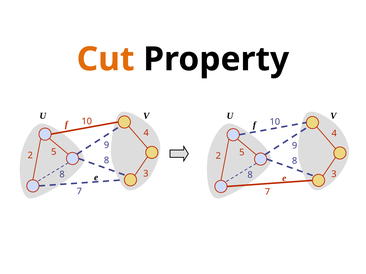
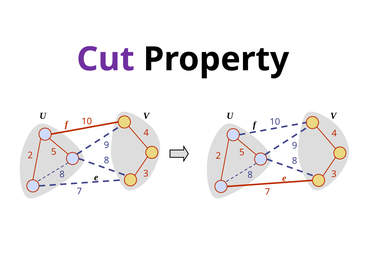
Cut colour: orange -> purple (106, 59)
